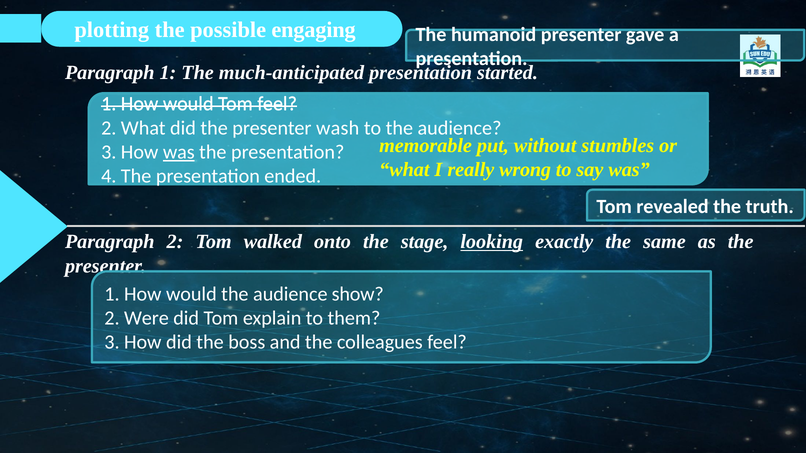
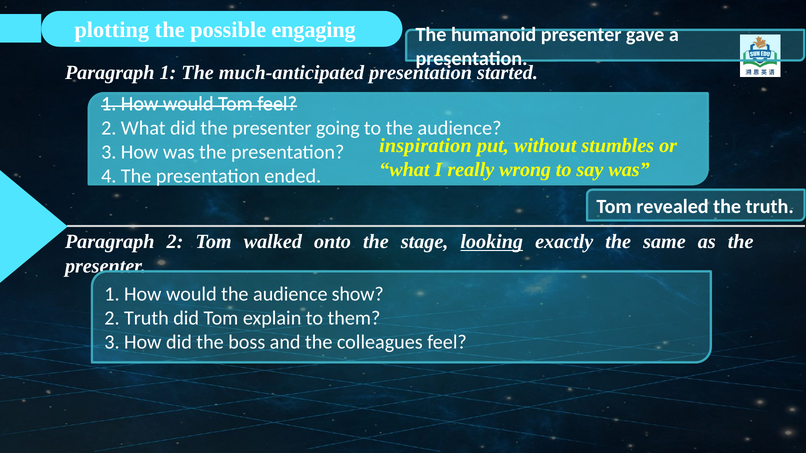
wash: wash -> going (338, 128)
memorable: memorable -> inspiration (425, 146)
was underline: present -> none (179, 152)
2 Were: Were -> Truth (146, 319)
